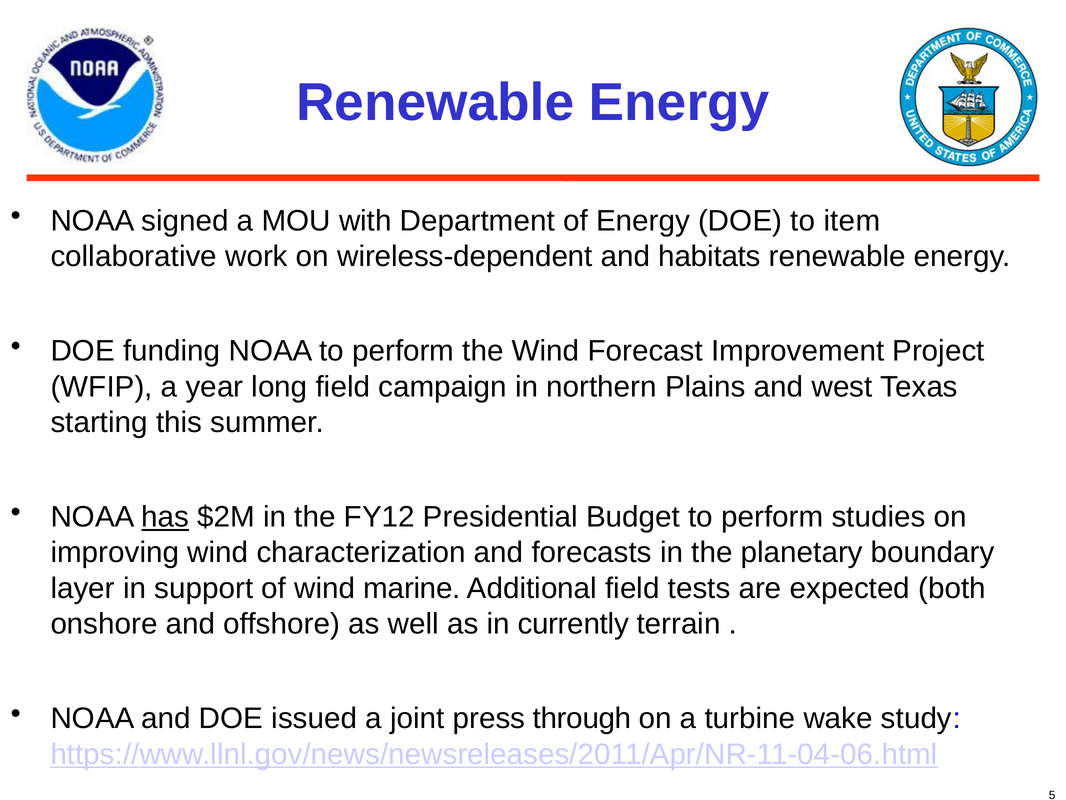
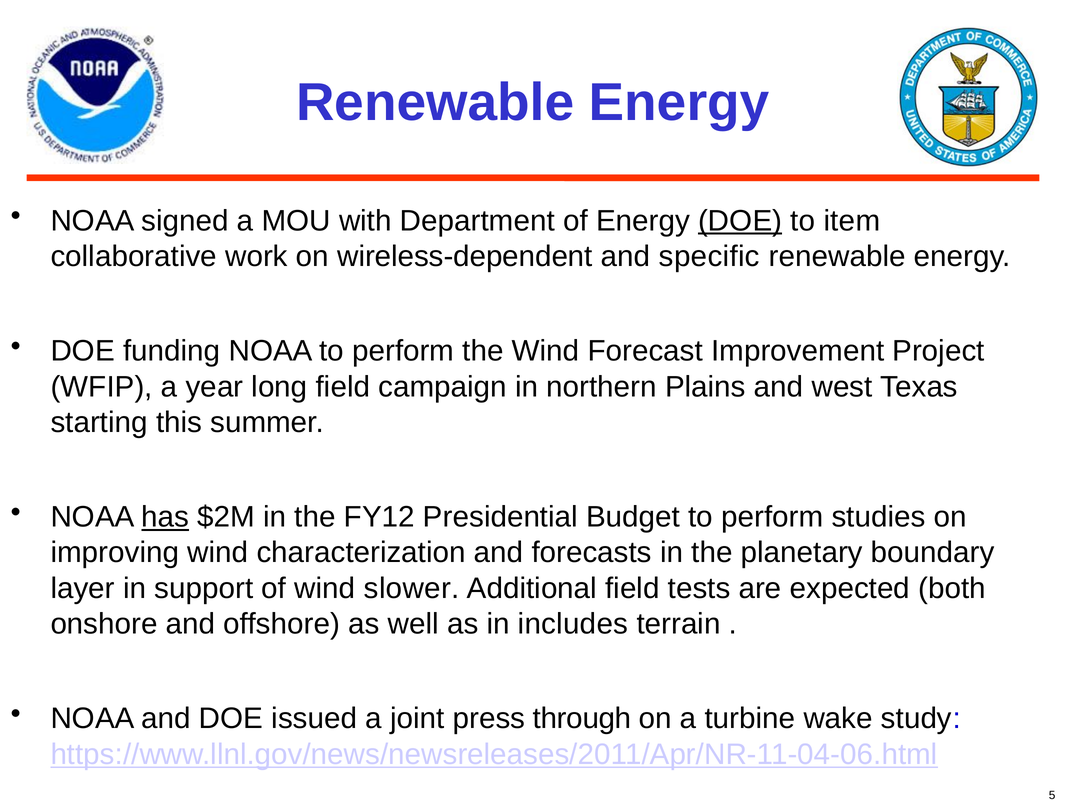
DOE underline: none -> present (740, 221)
habitats: habitats -> specific (709, 256)
marine: marine -> slower (412, 588)
currently: currently -> includes (573, 623)
